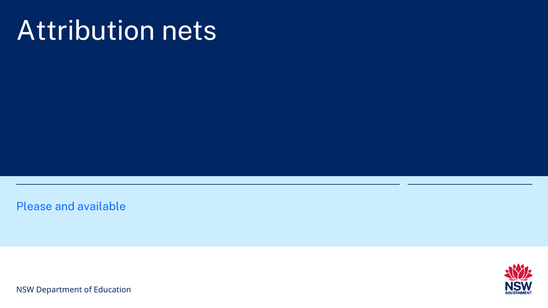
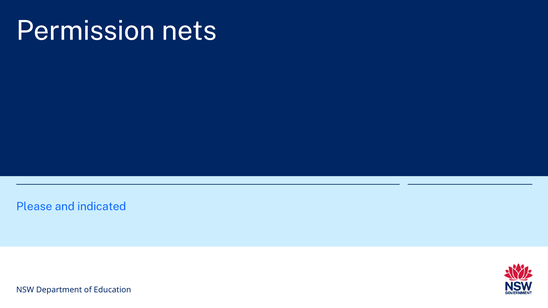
Attribution: Attribution -> Permission (86, 31)
available: available -> indicated (102, 207)
